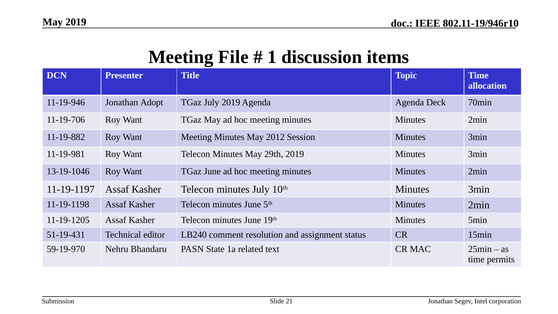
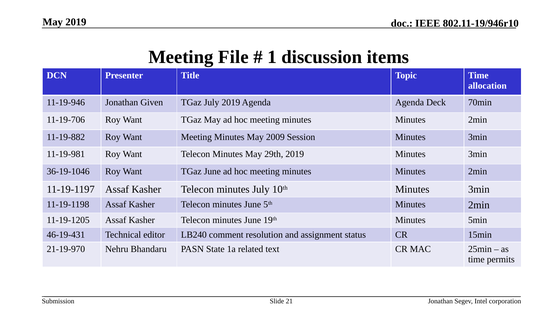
Adopt: Adopt -> Given (152, 103)
2012: 2012 -> 2009 (275, 137)
13-19-1046: 13-19-1046 -> 36-19-1046 (68, 171)
51-19-431: 51-19-431 -> 46-19-431 (66, 235)
59-19-970: 59-19-970 -> 21-19-970 (66, 249)
